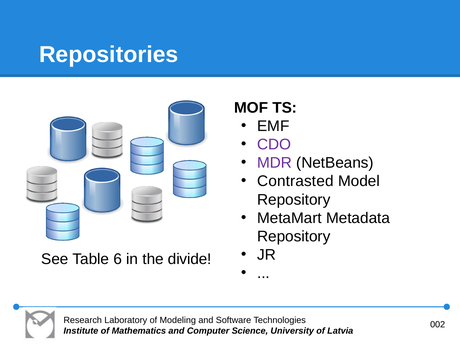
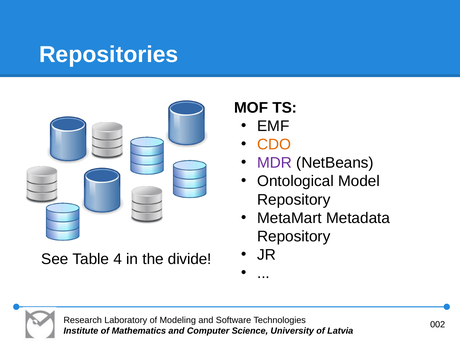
CDO colour: purple -> orange (274, 144)
Contrasted: Contrasted -> Ontological (295, 181)
6: 6 -> 4 (118, 259)
